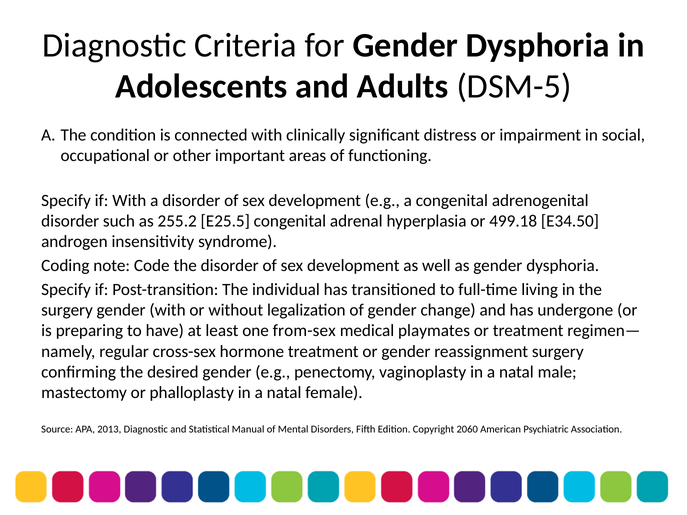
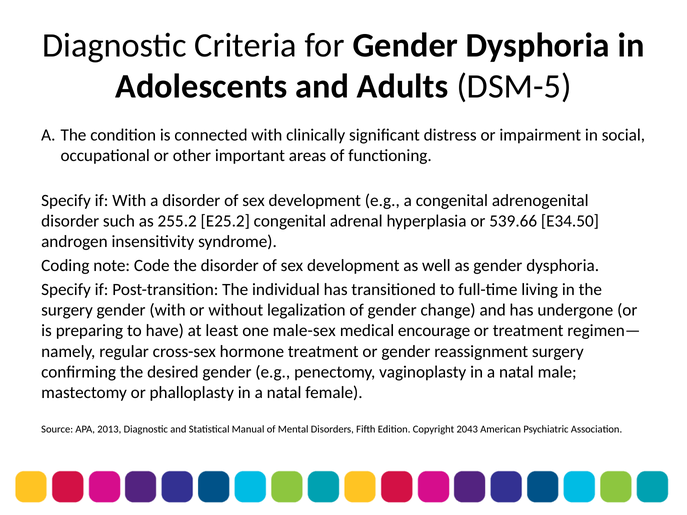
E25.5: E25.5 -> E25.2 (225, 221)
499.18: 499.18 -> 539.66 (513, 221)
from-sex: from-sex -> male-sex (304, 331)
playmates: playmates -> encourage (434, 331)
2060: 2060 -> 2043 (467, 430)
